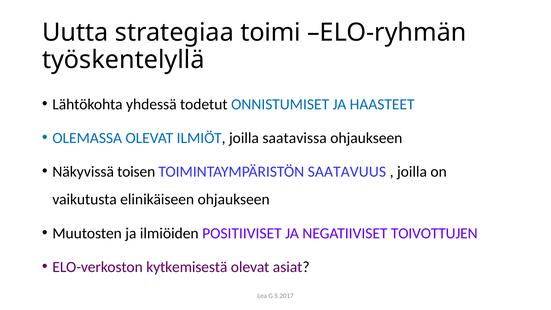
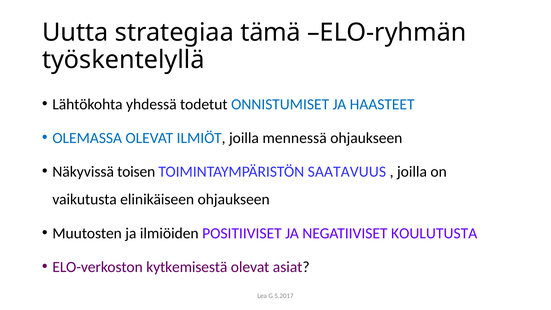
toimi: toimi -> tämä (271, 33)
saatavissa: saatavissa -> mennessä (295, 138)
TOIVOTTUJEN: TOIVOTTUJEN -> KOULUTUSTA (434, 233)
